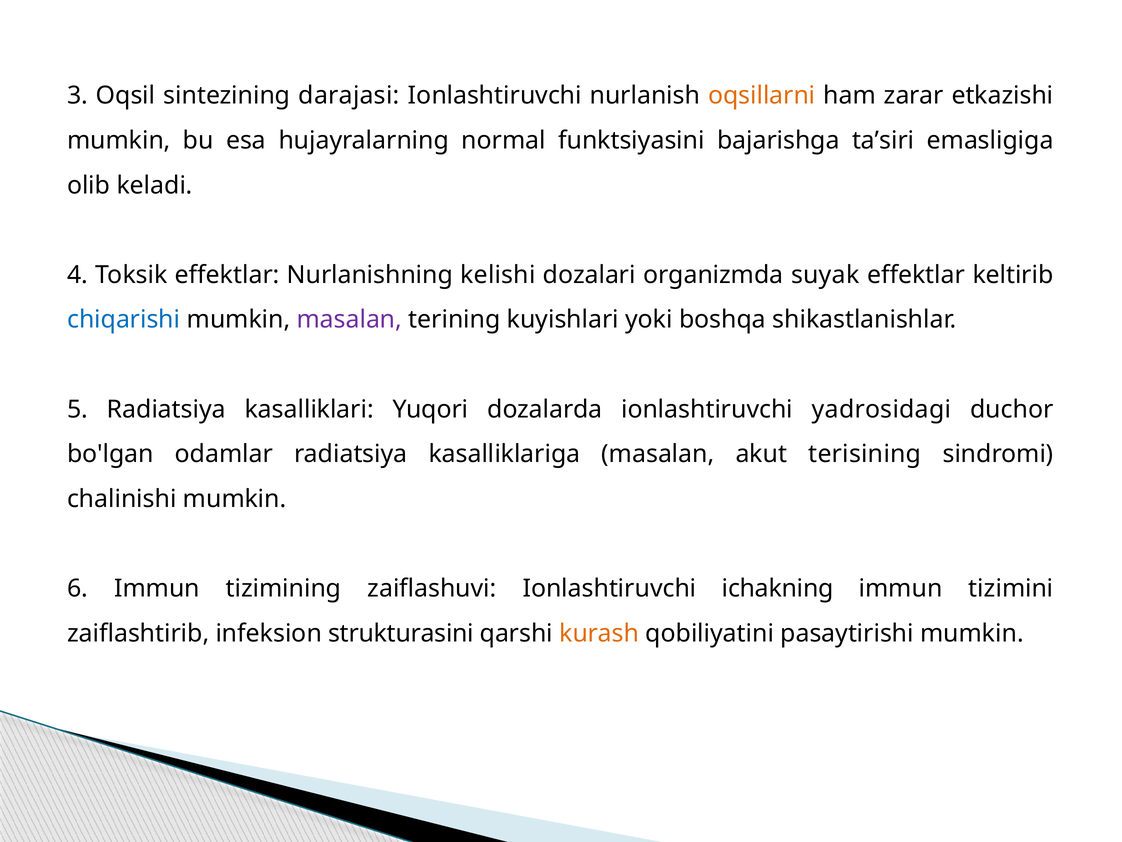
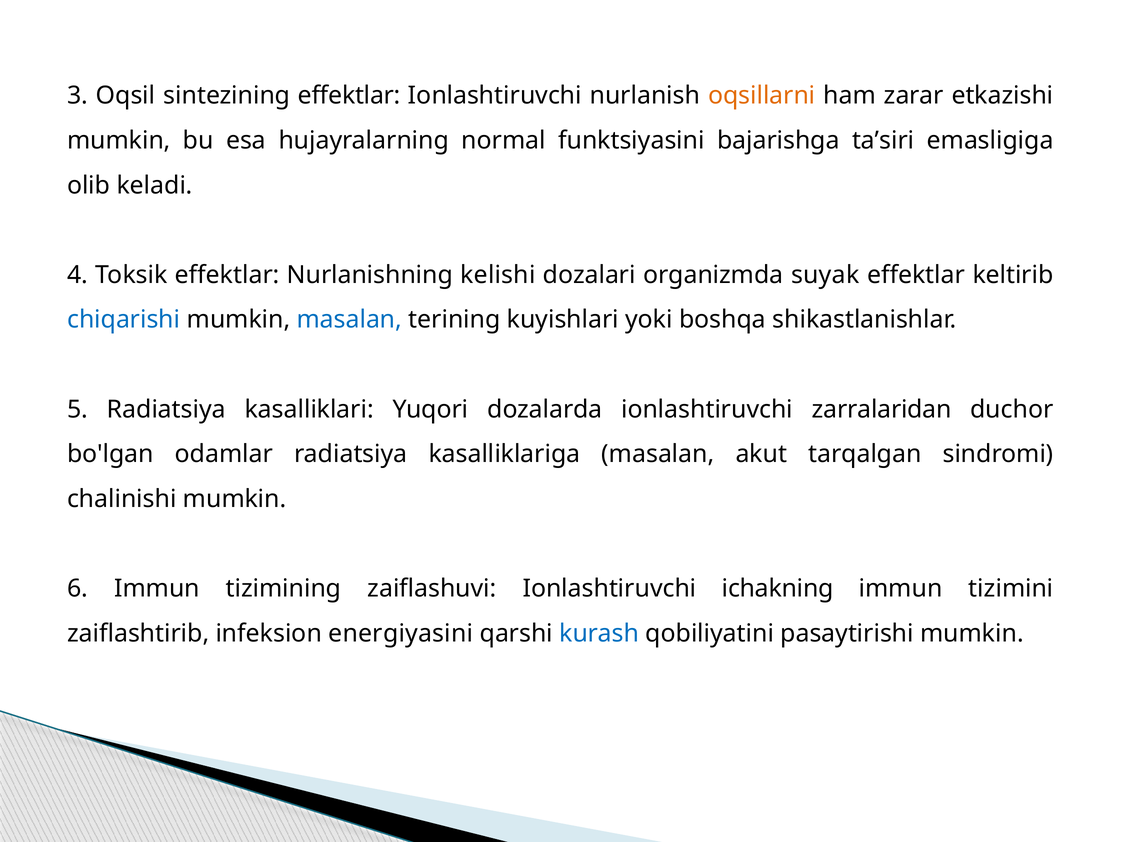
sintezining darajasi: darajasi -> effektlar (349, 96)
masalan colour: purple -> blue (349, 320)
yadrosidagi: yadrosidagi -> zarralaridan (882, 409)
terisining: terisining -> tarqalgan (865, 454)
strukturasini: strukturasini -> energiyasini (401, 633)
kurash colour: orange -> blue (599, 633)
